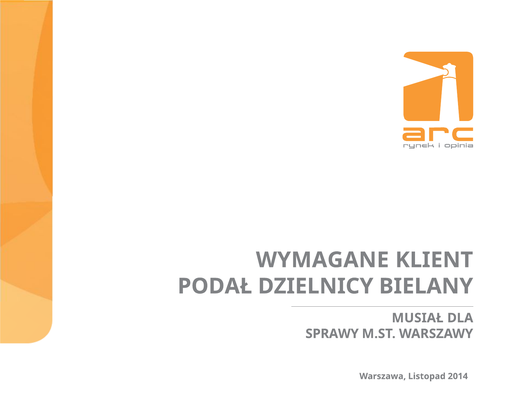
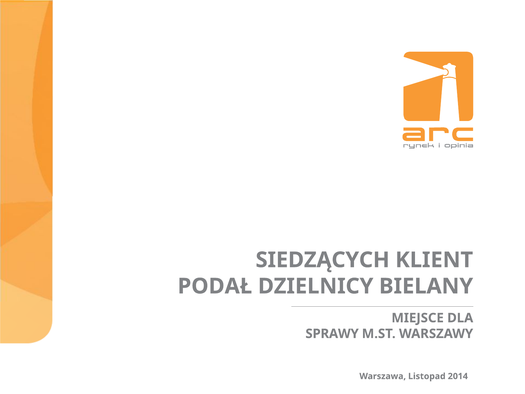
WYMAGANE: WYMAGANE -> SIEDZĄCYCH (323, 260)
MUSIAŁ: MUSIAŁ -> MIEJSCE (418, 318)
